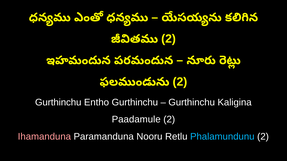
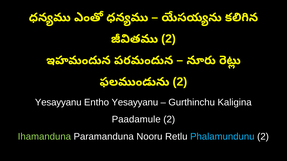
Gurthinchu: Gurthinchu -> Yesayyanu (58, 103)
Entho Gurthinchu: Gurthinchu -> Yesayyanu (135, 103)
Ihamanduna colour: pink -> light green (44, 137)
